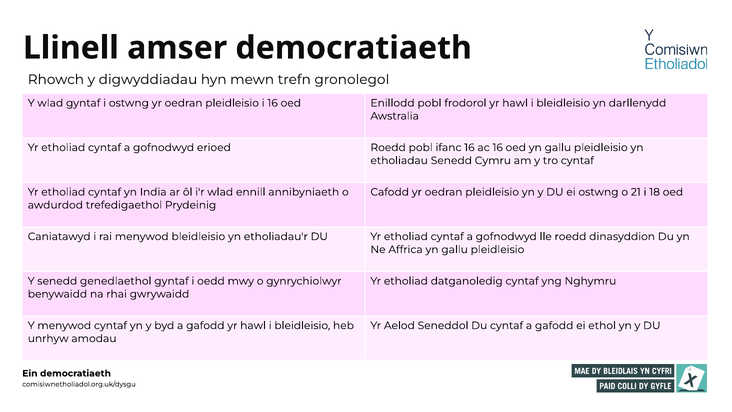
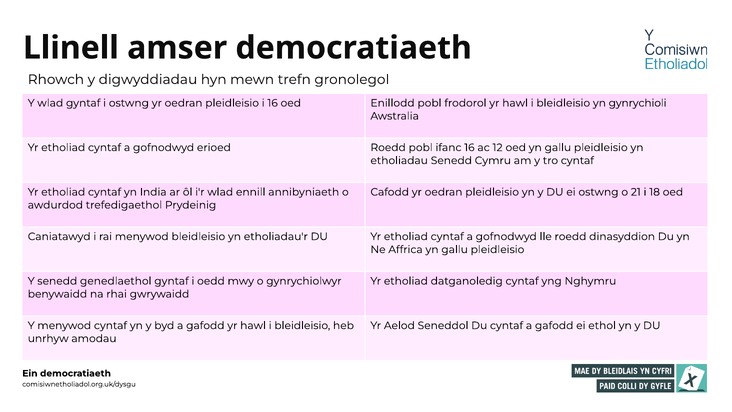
darllenydd: darllenydd -> gynrychioli (638, 103)
ac 16: 16 -> 12 (498, 147)
